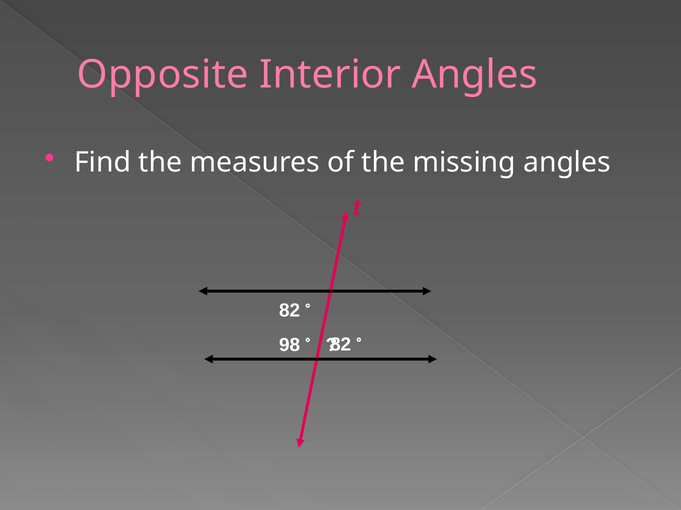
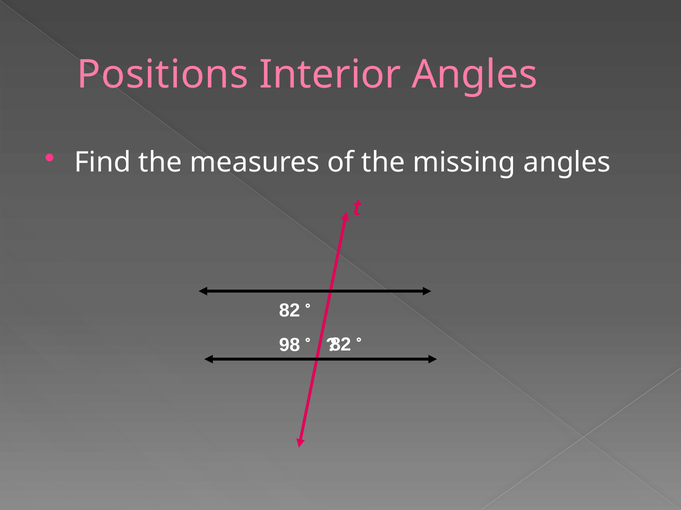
Opposite: Opposite -> Positions (163, 75)
